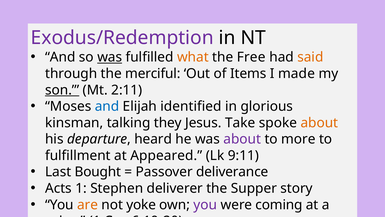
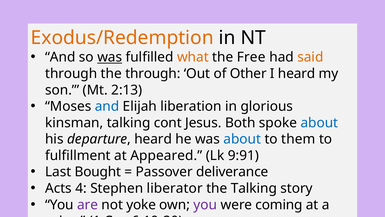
Exodus/Redemption colour: purple -> orange (122, 38)
the merciful: merciful -> through (153, 73)
Items: Items -> Other (248, 73)
I made: made -> heard (297, 73)
son underline: present -> none (62, 90)
2:11: 2:11 -> 2:13 (127, 90)
identified: identified -> liberation (191, 106)
they: they -> cont (168, 123)
Take: Take -> Both (240, 123)
about colour: orange -> blue (319, 123)
about colour: purple -> blue (242, 139)
more: more -> them (298, 139)
9:11: 9:11 -> 9:91 (243, 155)
Acts 1: 1 -> 4 (81, 188)
deliverer: deliverer -> liberator (175, 188)
the Supper: Supper -> Talking (254, 188)
are colour: orange -> purple (88, 204)
